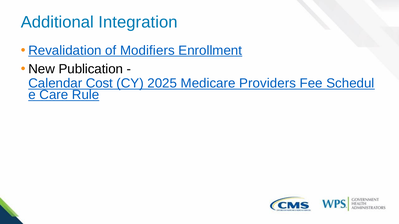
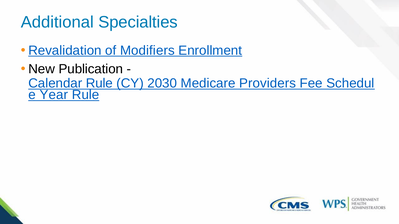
Integration: Integration -> Specialties (138, 22)
Calendar Cost: Cost -> Rule (99, 83)
2025: 2025 -> 2030 (162, 83)
Care: Care -> Year (54, 95)
